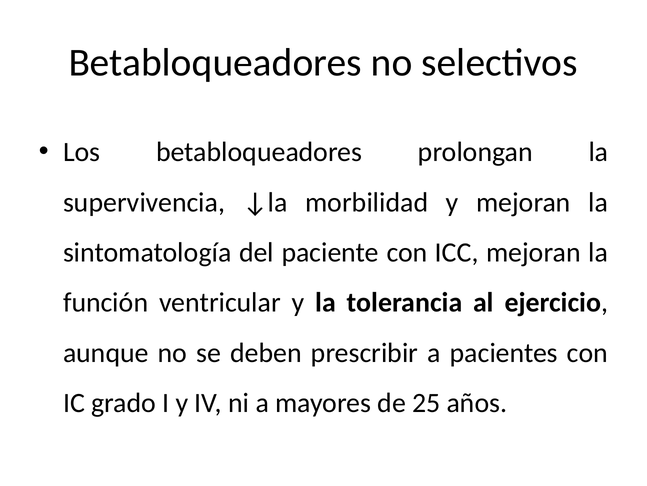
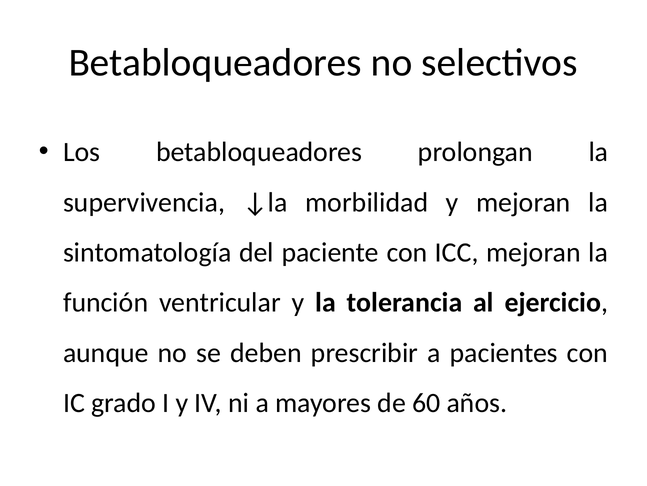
25: 25 -> 60 (426, 403)
